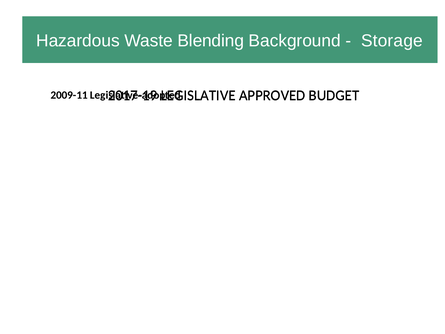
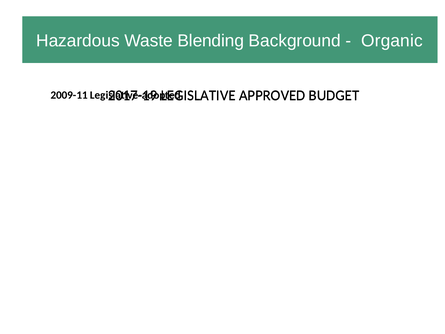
Storage: Storage -> Organic (392, 41)
